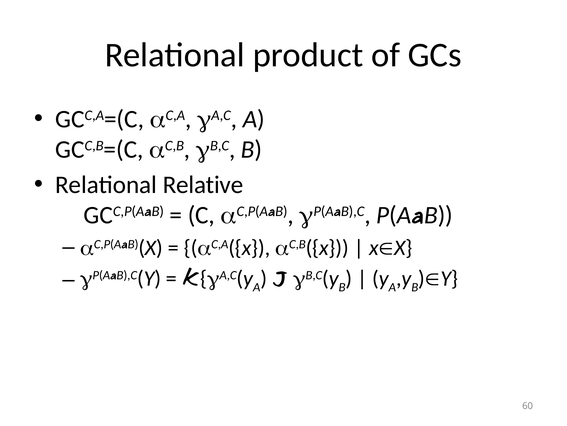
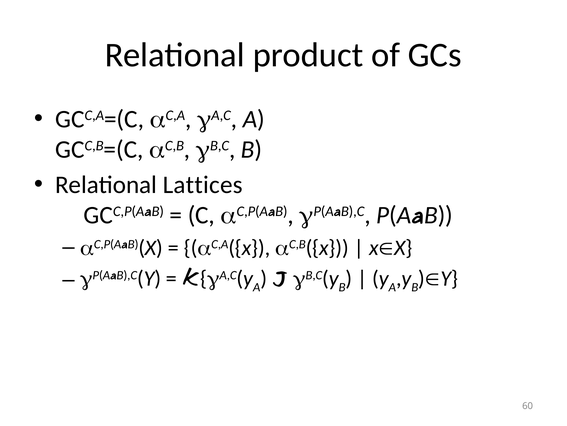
Relative: Relative -> Lattices (203, 185)
